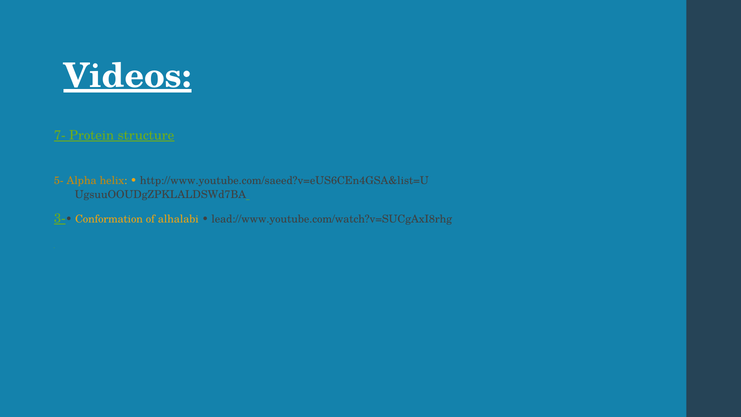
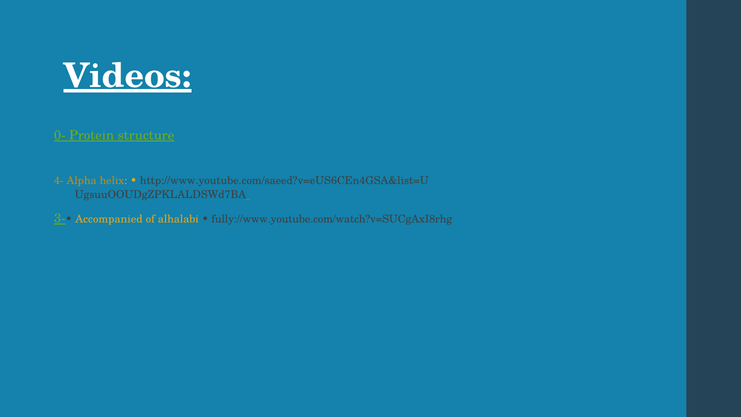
7-: 7- -> 0- (60, 135)
5-: 5- -> 4- (59, 181)
Conformation: Conformation -> Accompanied (109, 219)
lead://www.youtube.com/watch?v=SUCgAxI8rhg: lead://www.youtube.com/watch?v=SUCgAxI8rhg -> fully://www.youtube.com/watch?v=SUCgAxI8rhg (332, 219)
